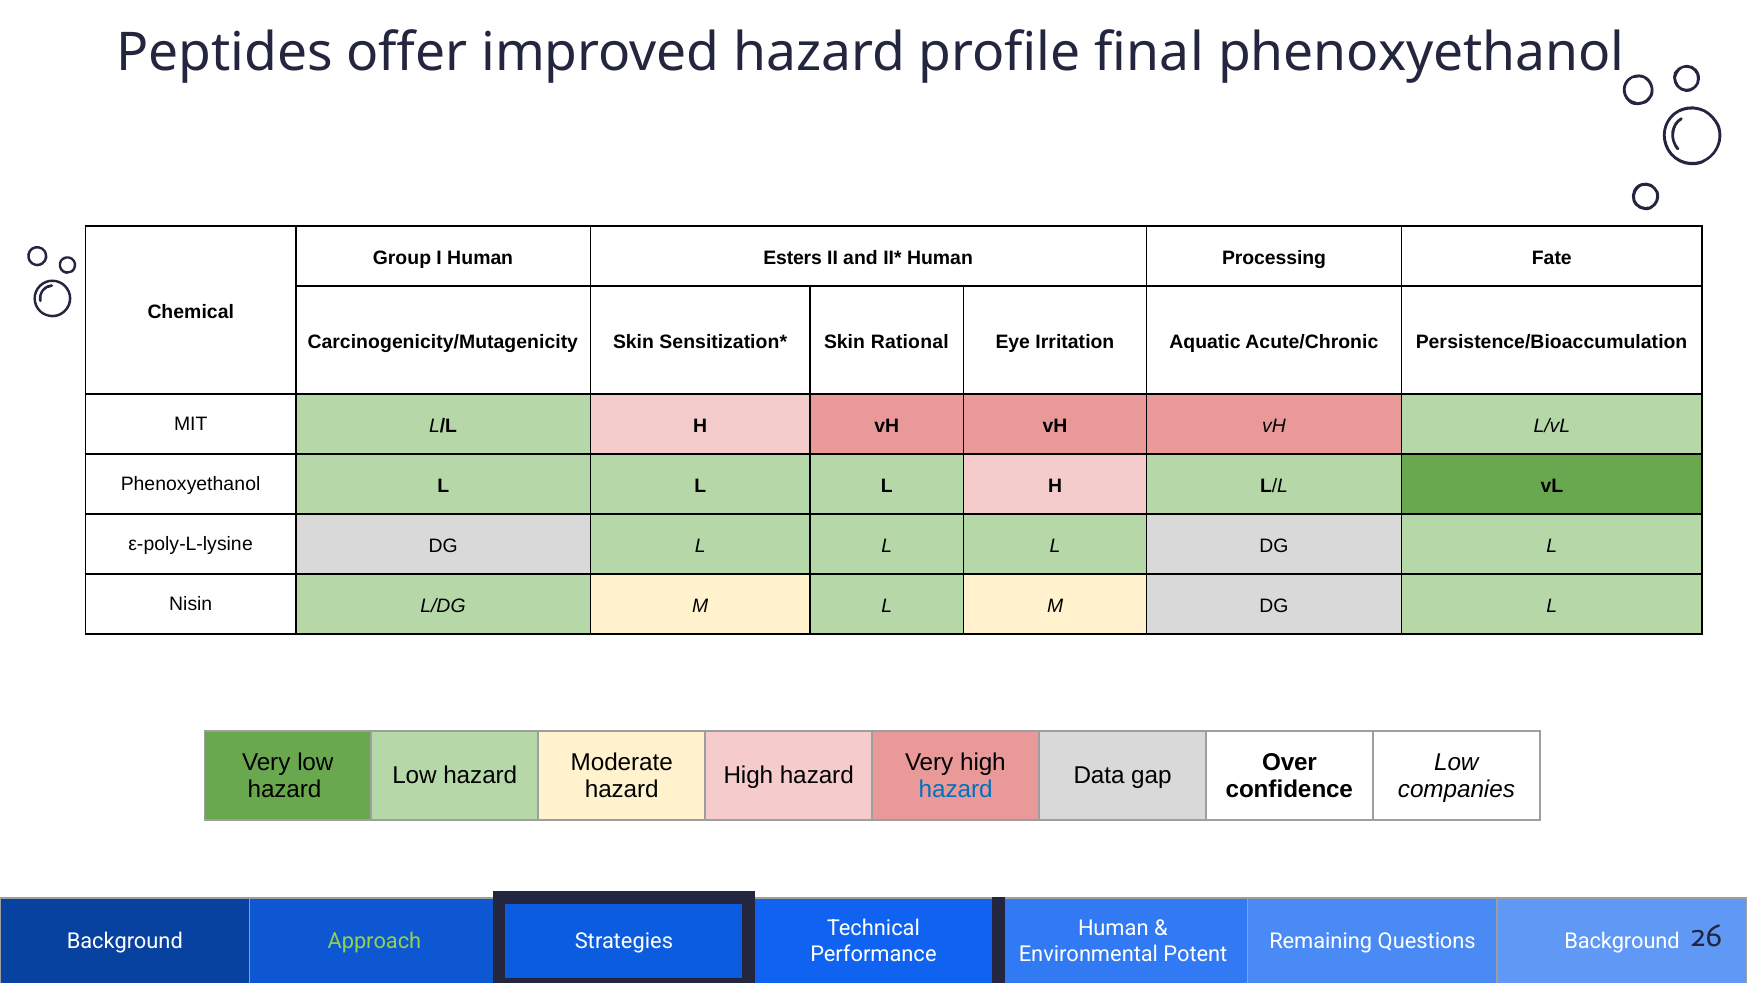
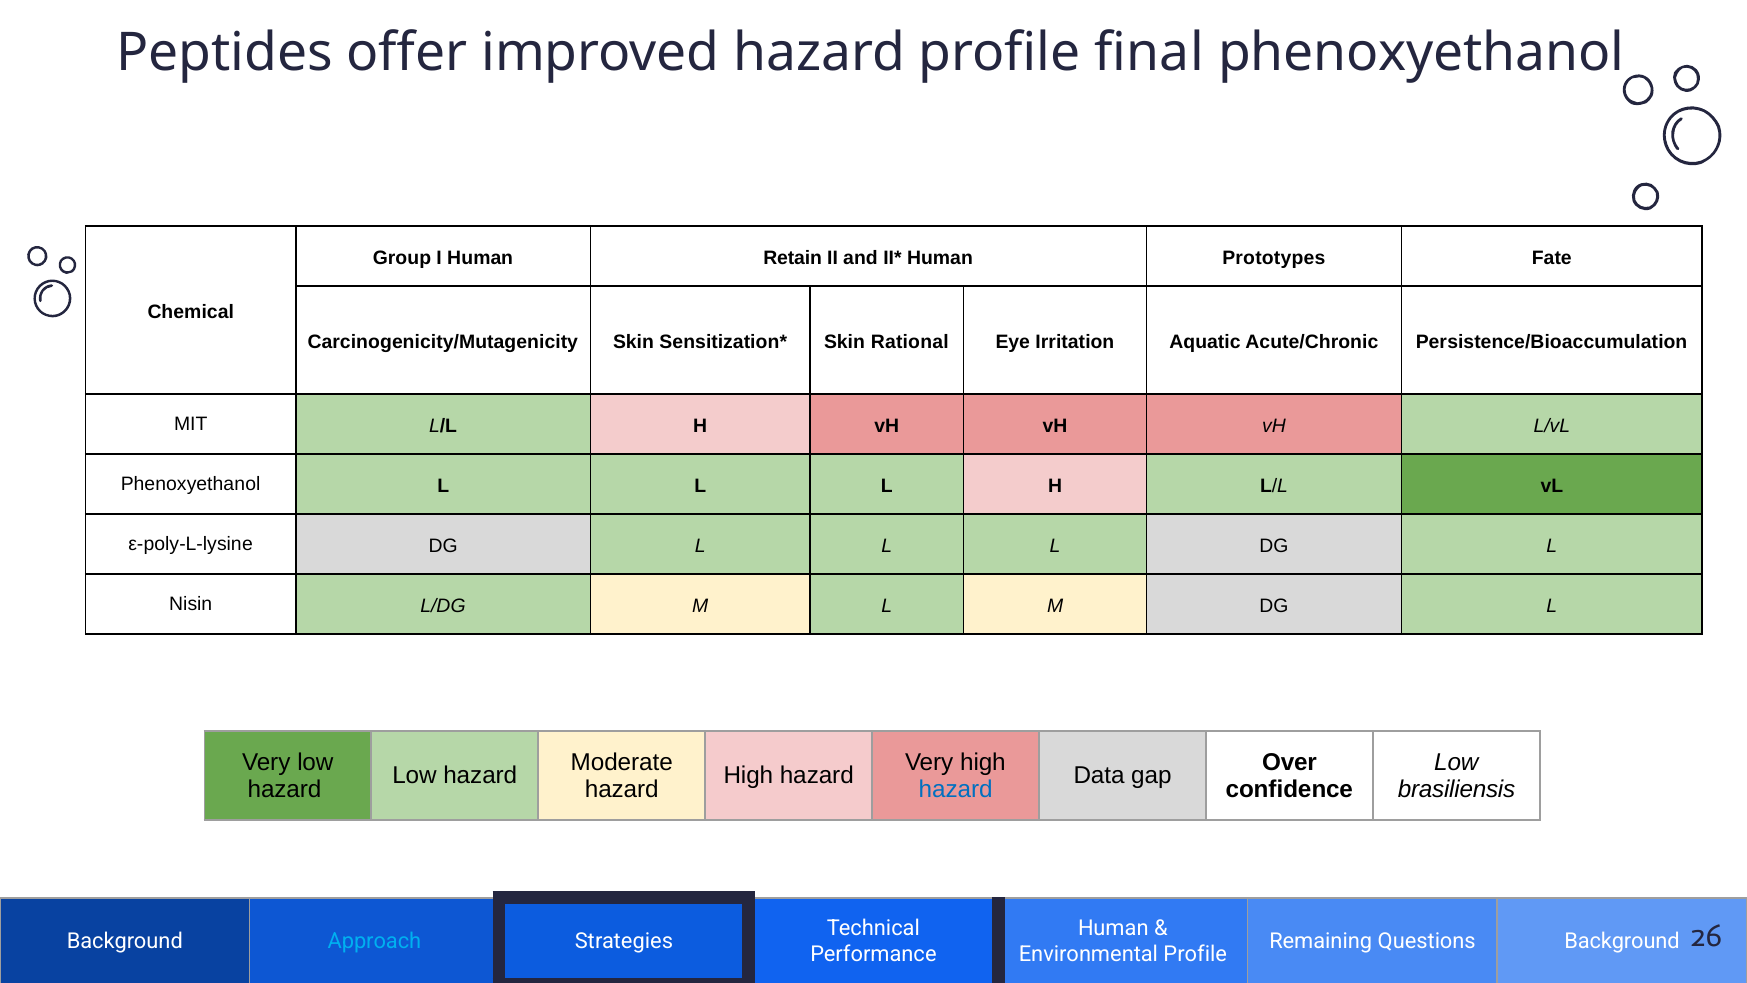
Esters: Esters -> Retain (793, 258)
Processing: Processing -> Prototypes (1274, 258)
companies: companies -> brasiliensis (1457, 789)
Approach colour: light green -> light blue (374, 941)
Environmental Potent: Potent -> Profile (1195, 954)
